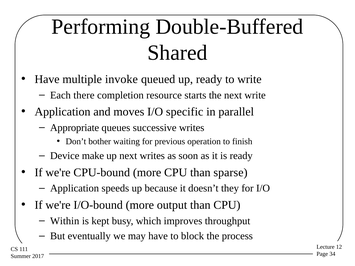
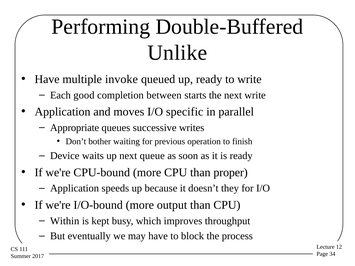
Shared: Shared -> Unlike (177, 53)
there: there -> good (84, 95)
resource: resource -> between (164, 95)
make: make -> waits (93, 156)
next writes: writes -> queue (152, 156)
sparse: sparse -> proper (231, 173)
